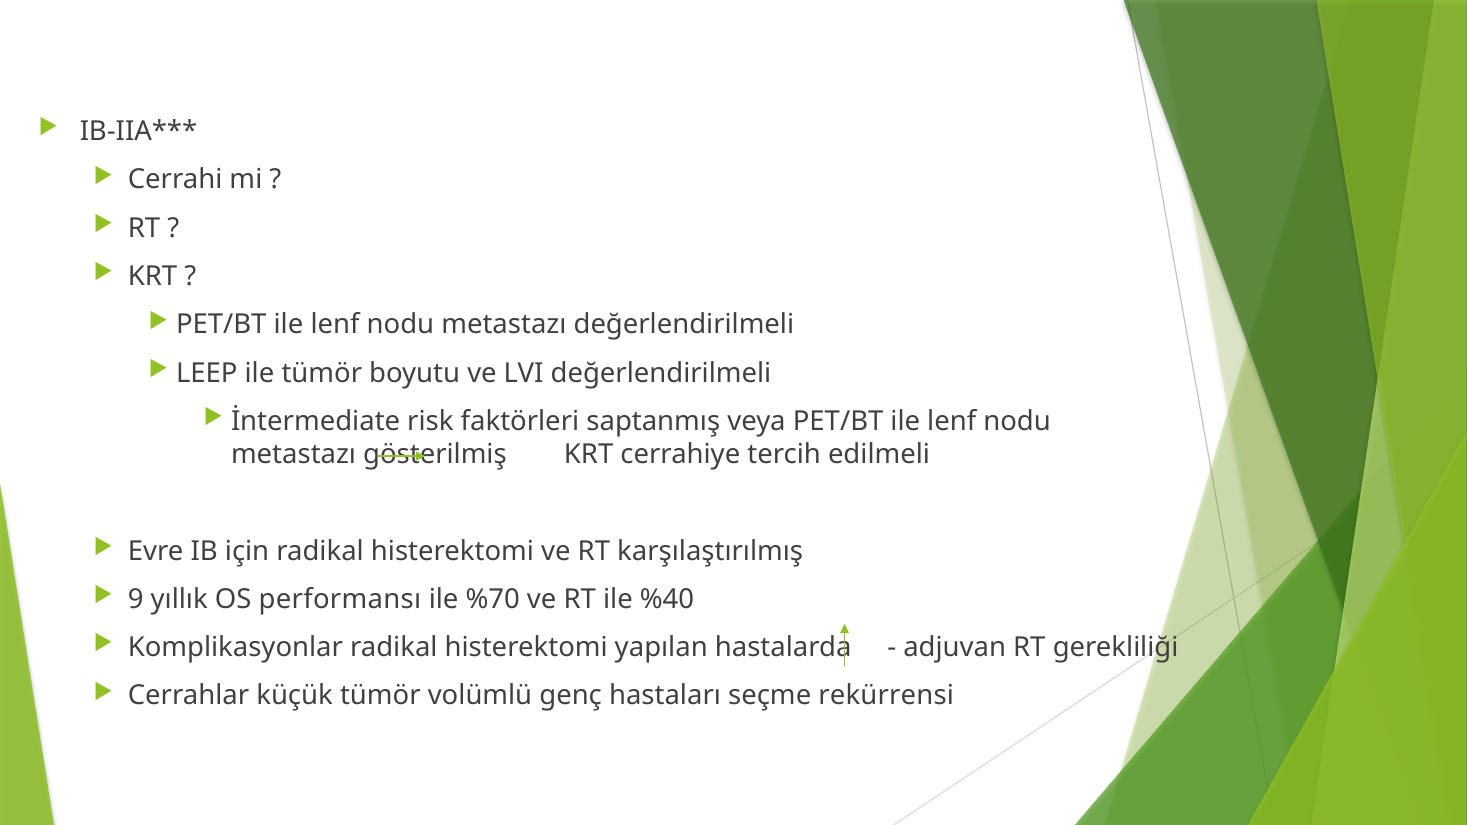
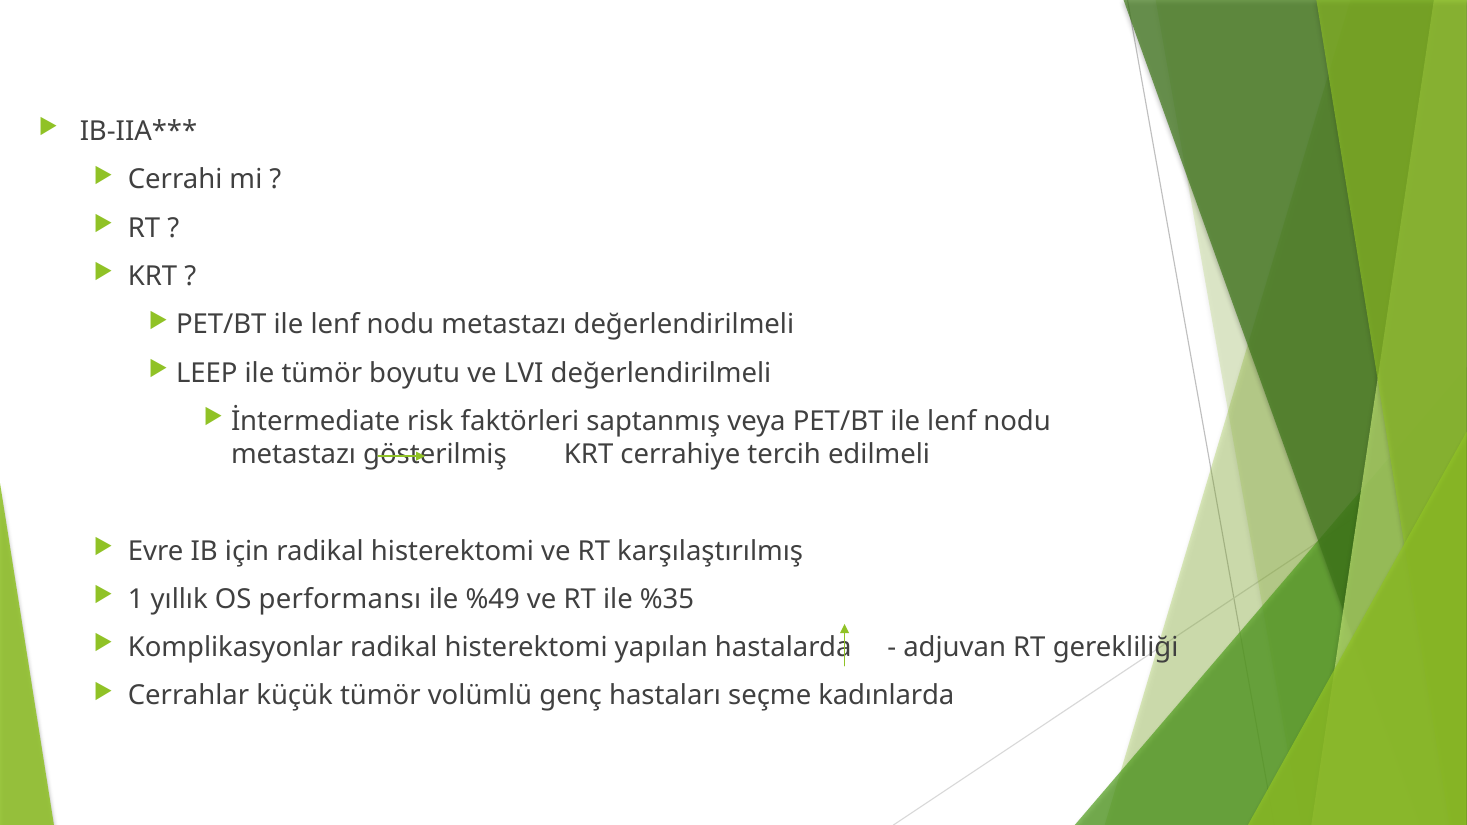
9: 9 -> 1 (136, 599)
%70: %70 -> %49 (493, 599)
%40: %40 -> %35 (667, 599)
rekürrensi: rekürrensi -> kadınlarda (886, 696)
